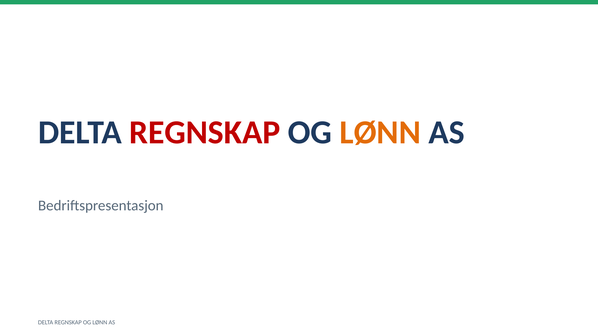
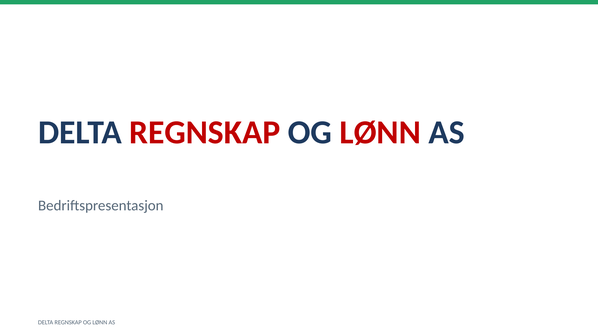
LØNN colour: orange -> red (380, 133)
